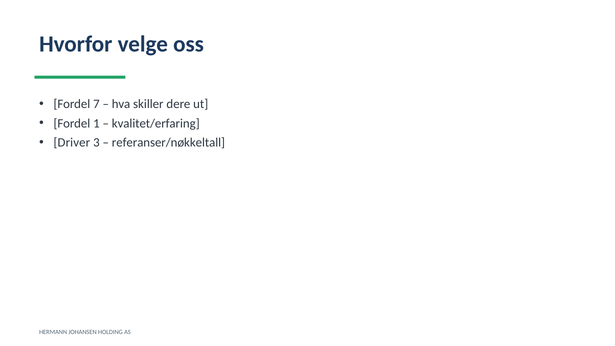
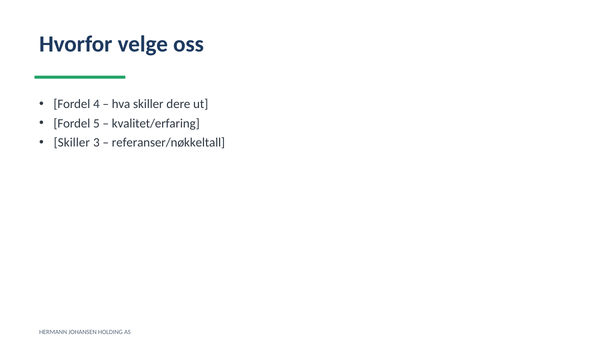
7: 7 -> 4 (96, 104)
1: 1 -> 5 (96, 123)
Driver: Driver -> Skiller (72, 143)
